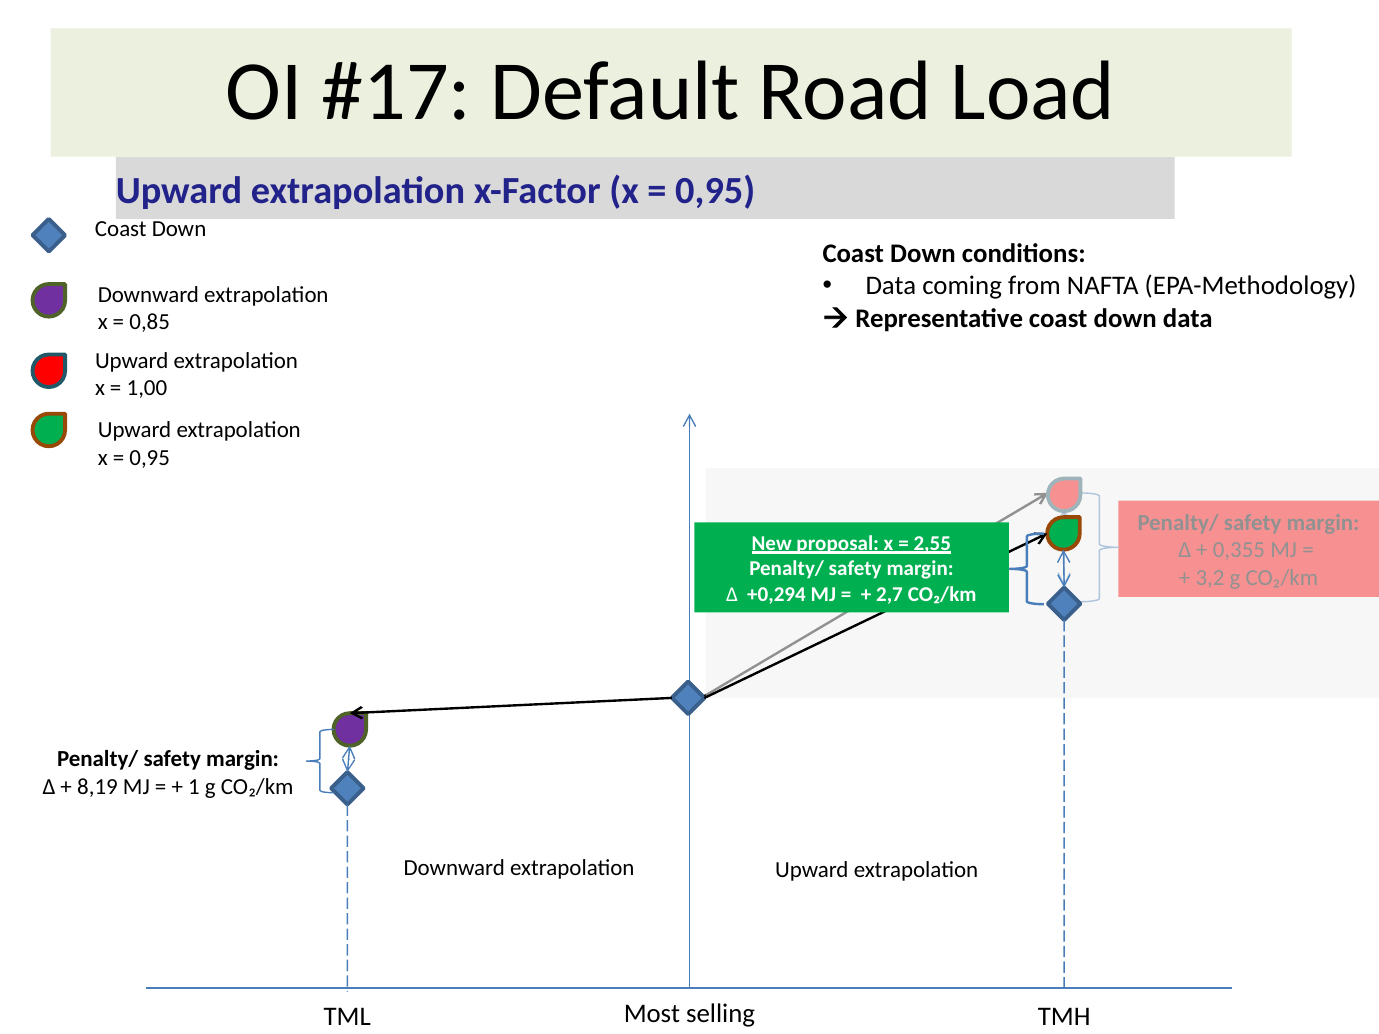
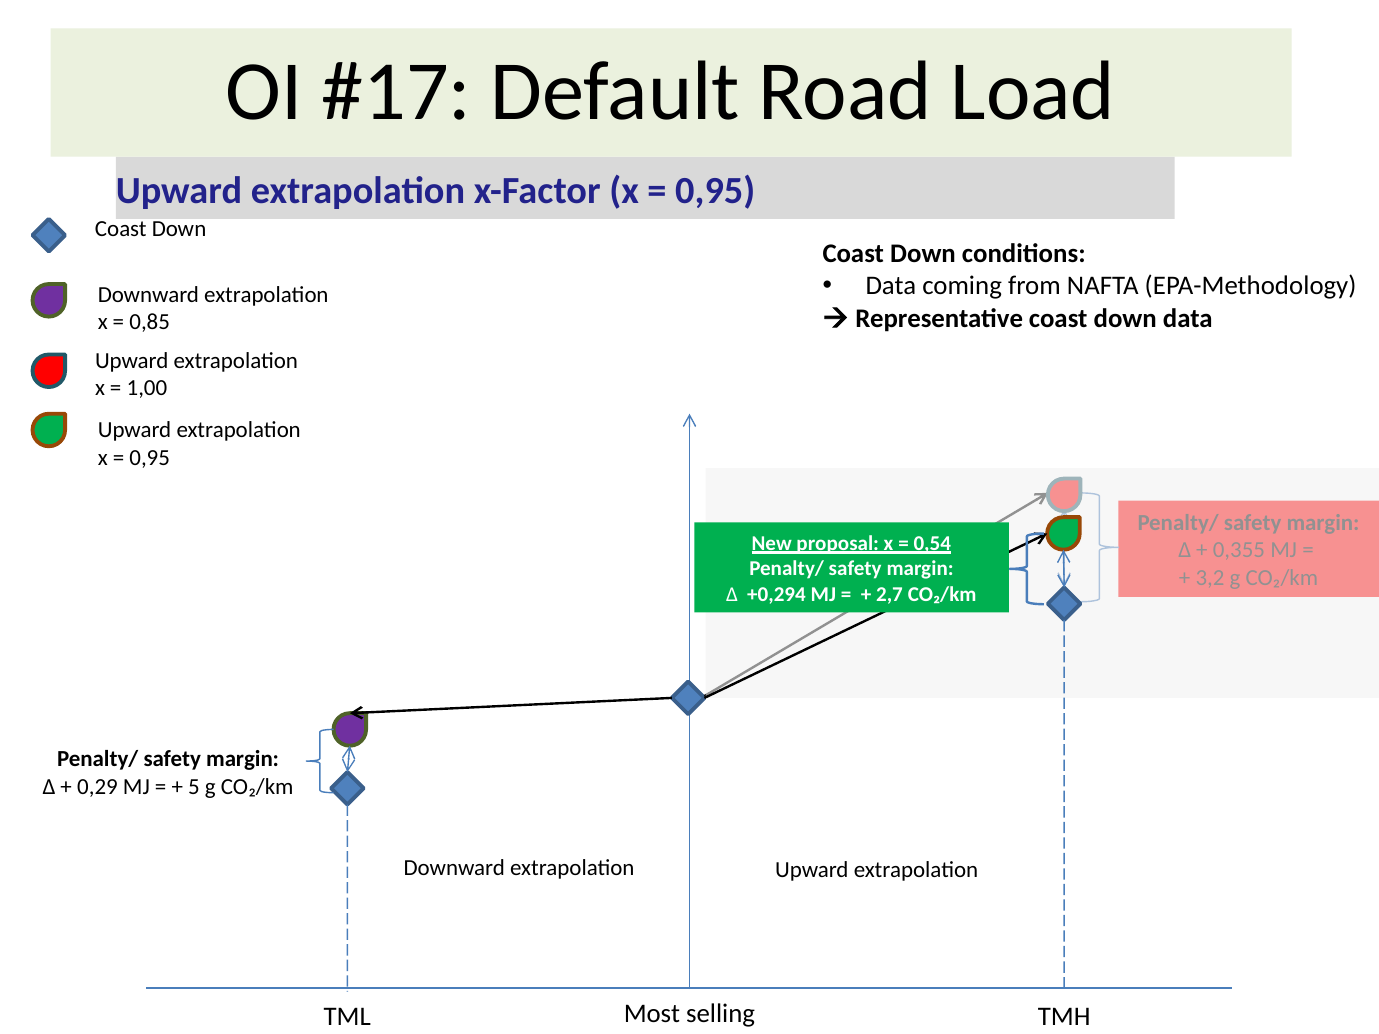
2,55: 2,55 -> 0,54 (932, 544)
8,19: 8,19 -> 0,29 (97, 787)
1: 1 -> 5 (194, 787)
